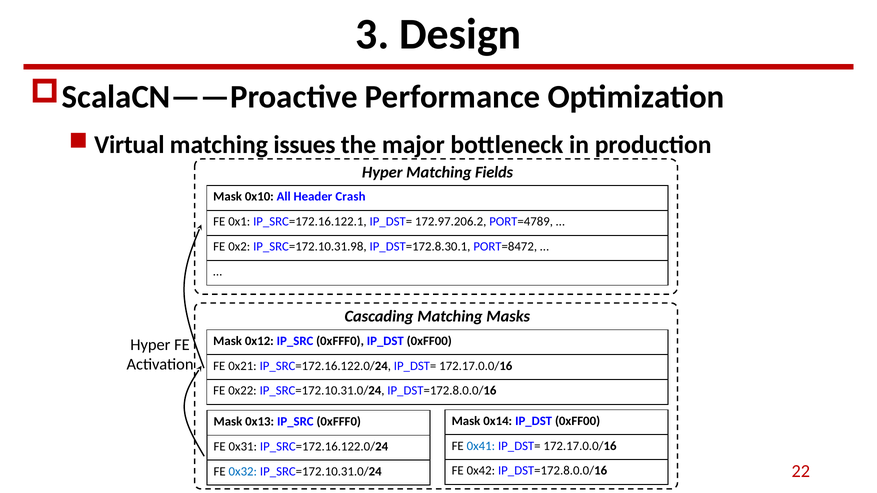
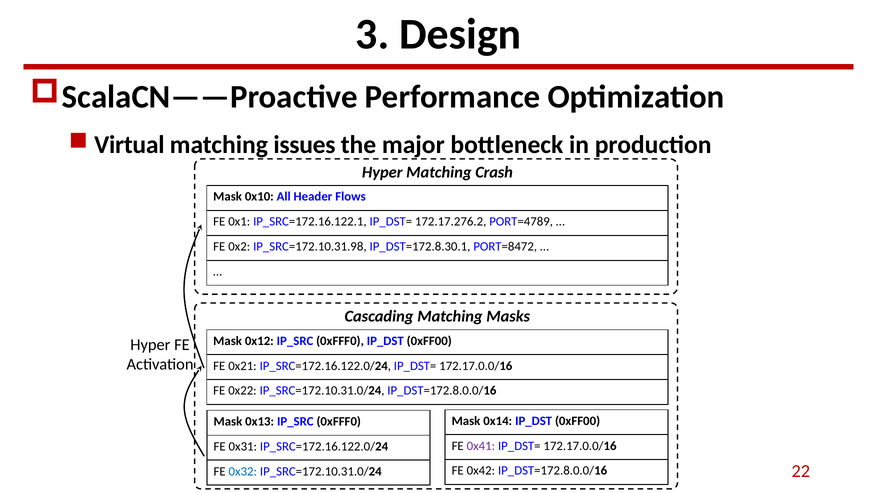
Fields: Fields -> Crash (494, 173)
Crash: Crash -> Flows (351, 197)
172.97.206.2: 172.97.206.2 -> 172.17.276.2 (451, 222)
0x41 colour: blue -> purple (481, 446)
